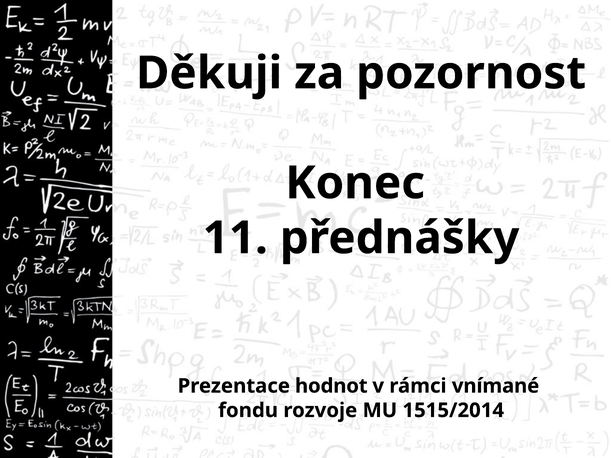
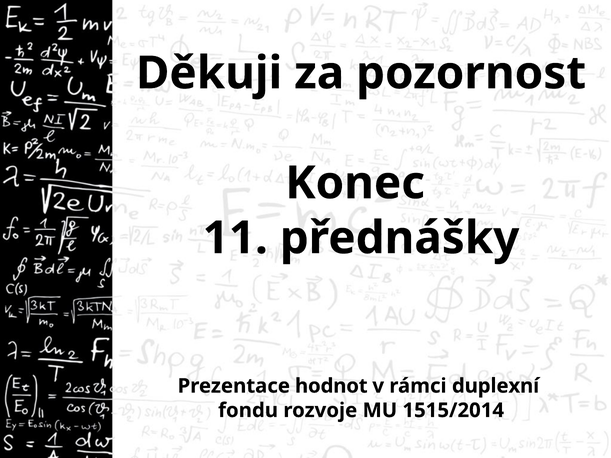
vnímané: vnímané -> duplexní (496, 386)
